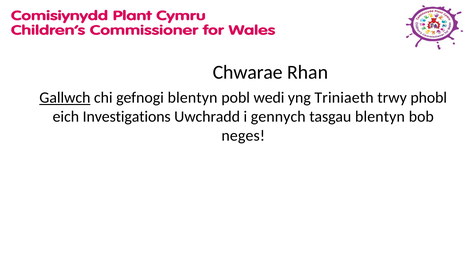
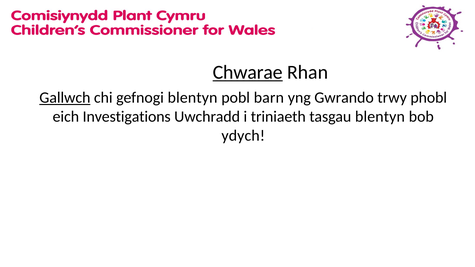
Chwarae underline: none -> present (248, 72)
wedi: wedi -> barn (269, 98)
Triniaeth: Triniaeth -> Gwrando (344, 98)
gennych: gennych -> triniaeth (278, 117)
neges: neges -> ydych (243, 136)
